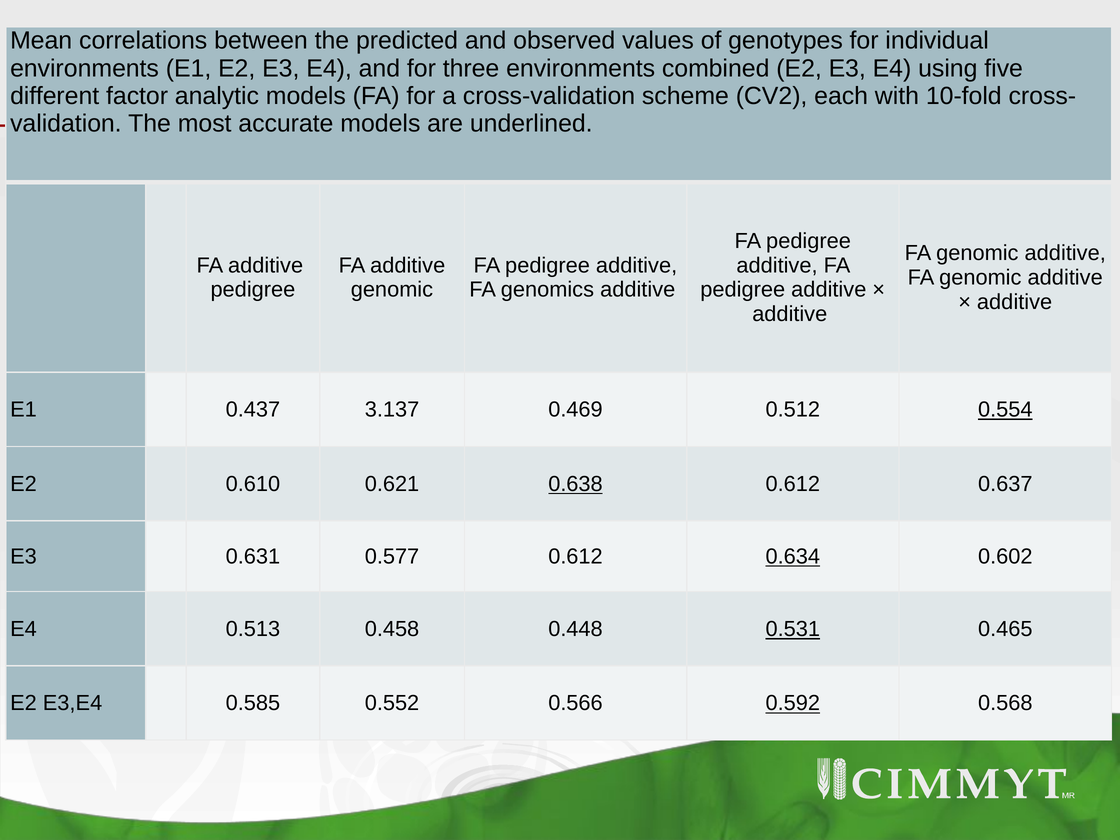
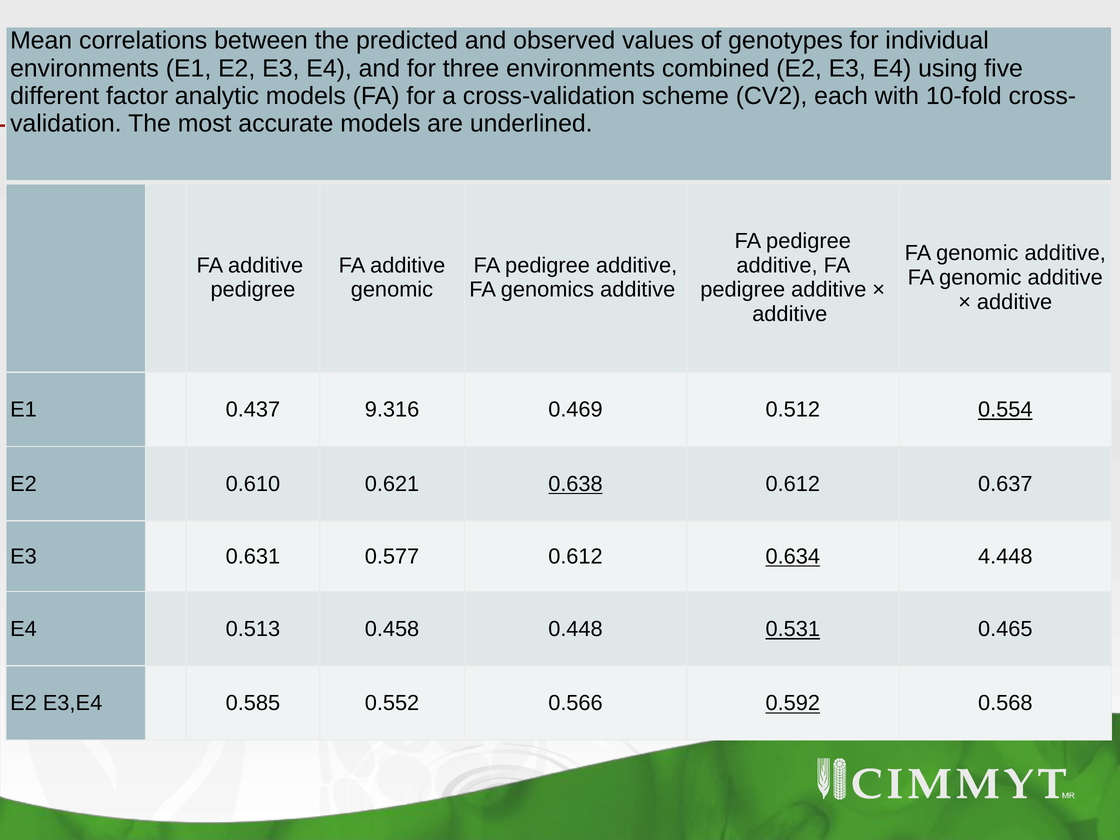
3.137: 3.137 -> 9.316 (392, 410)
0.602: 0.602 -> 4.448 (1005, 556)
